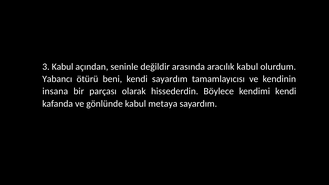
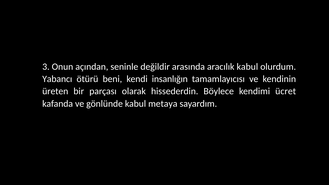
3 Kabul: Kabul -> Onun (62, 67)
kendi sayardım: sayardım -> insanlığın (170, 79)
insana: insana -> üreten (55, 91)
kendimi kendi: kendi -> ücret (286, 91)
